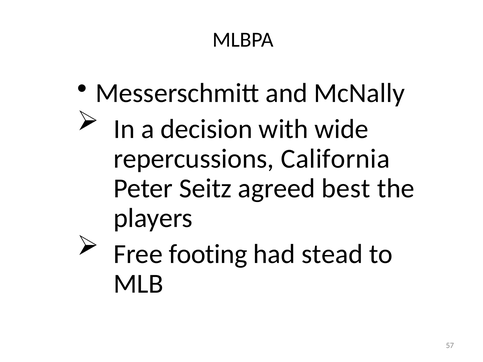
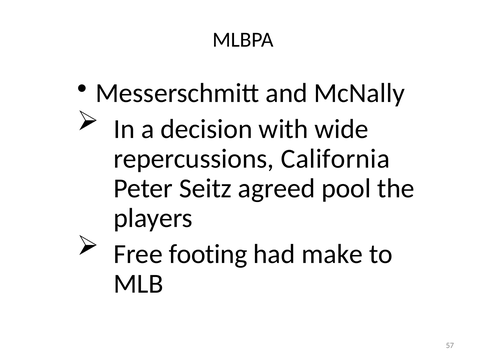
best: best -> pool (346, 189)
stead: stead -> make (332, 254)
